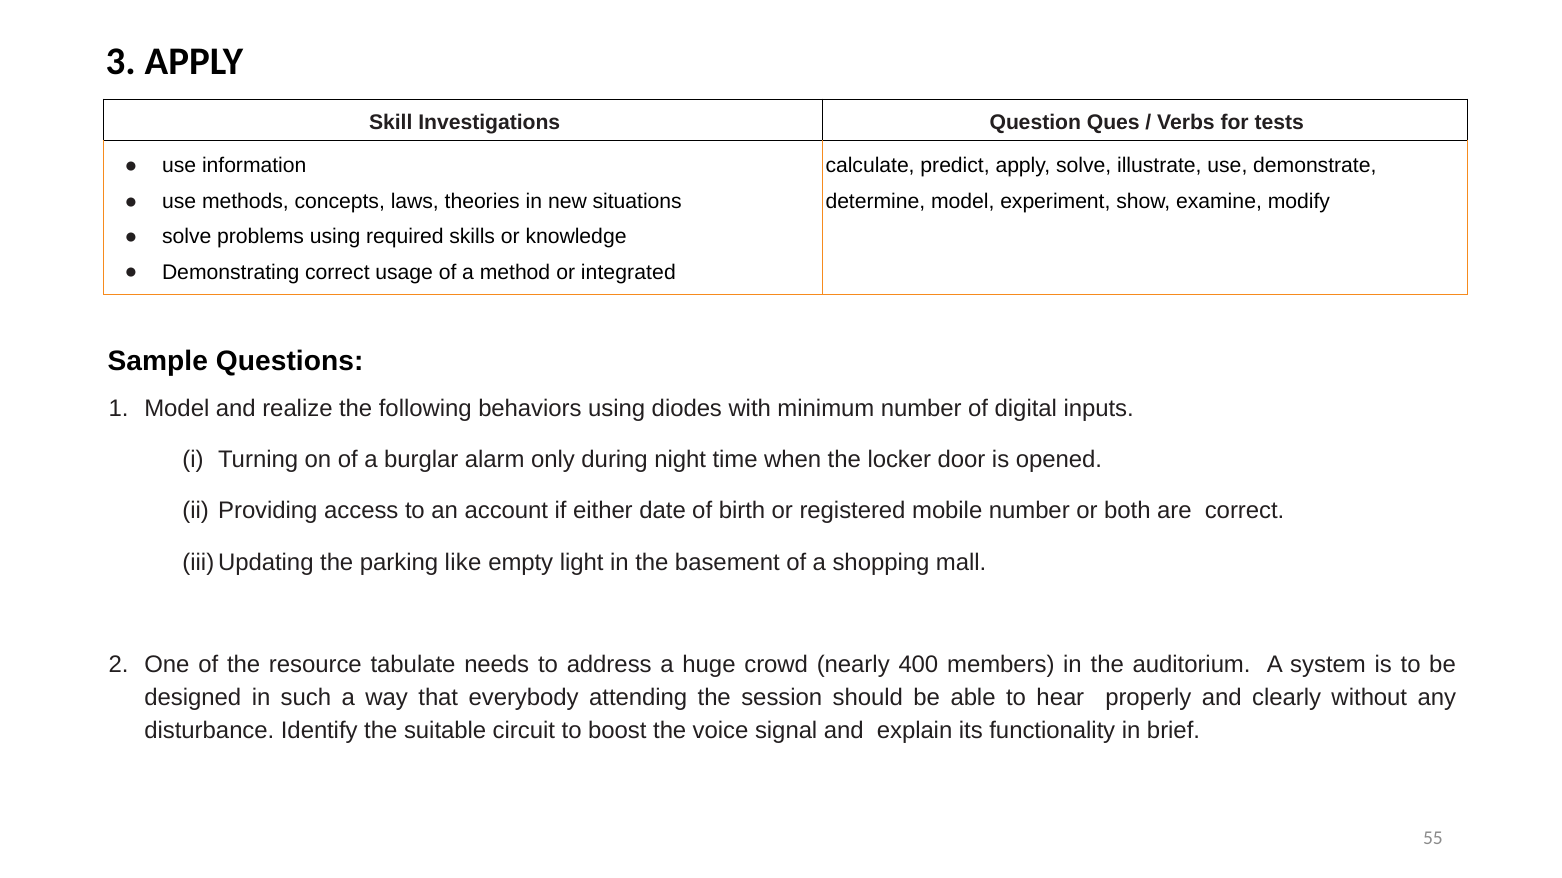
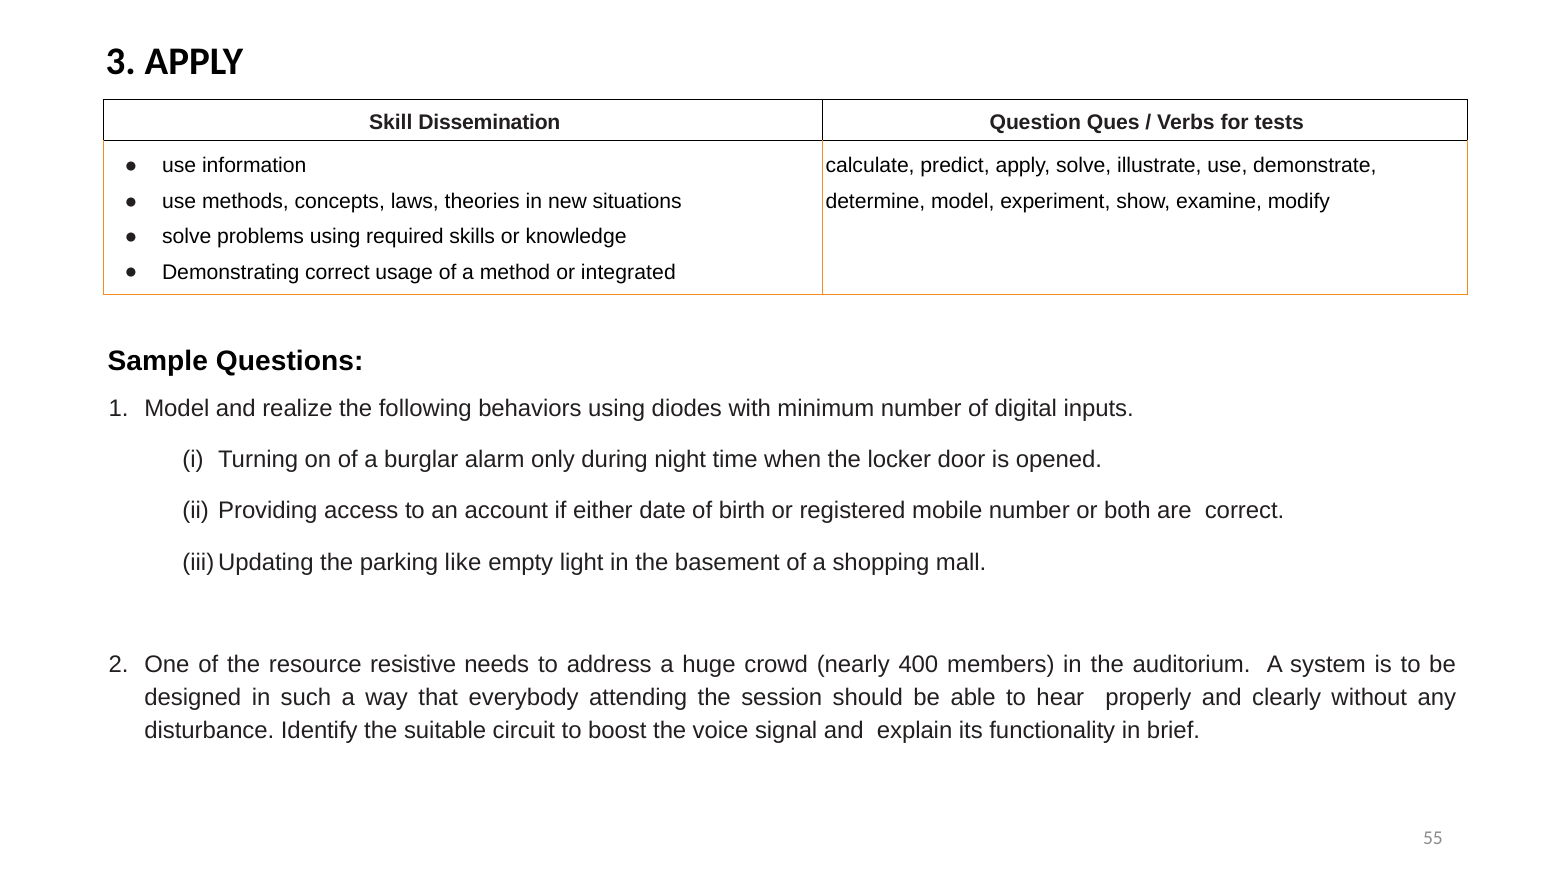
Investigations: Investigations -> Dissemination (489, 123)
tabulate: tabulate -> resistive (413, 665)
